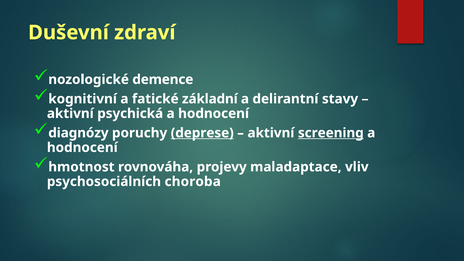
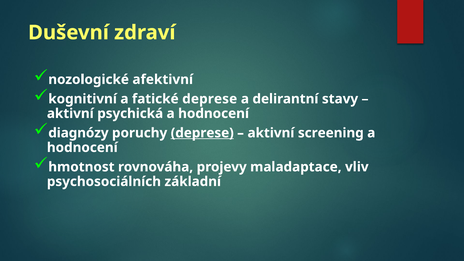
demence: demence -> afektivní (163, 79)
fatické základní: základní -> deprese (210, 99)
screening underline: present -> none (331, 133)
choroba: choroba -> základní (193, 182)
